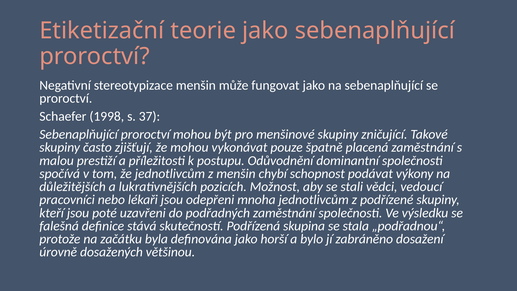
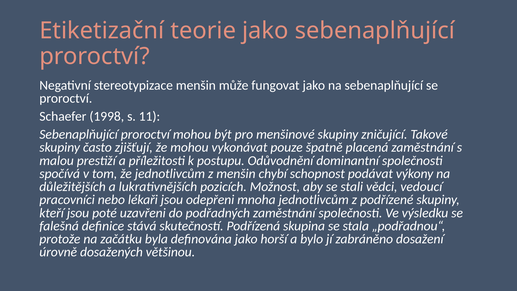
37: 37 -> 11 (149, 116)
